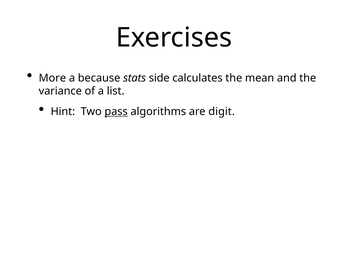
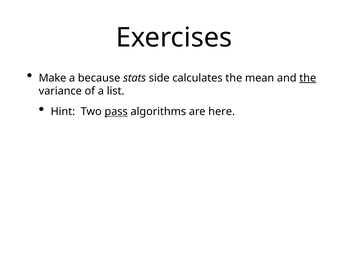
More: More -> Make (52, 78)
the underline: none -> present (308, 78)
digit: digit -> here (222, 112)
